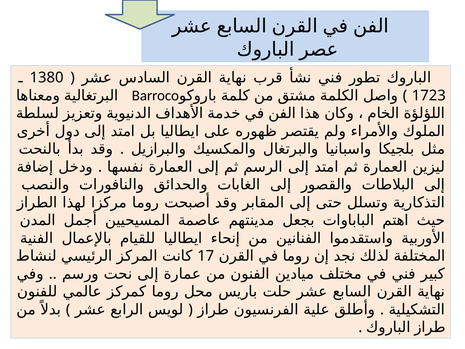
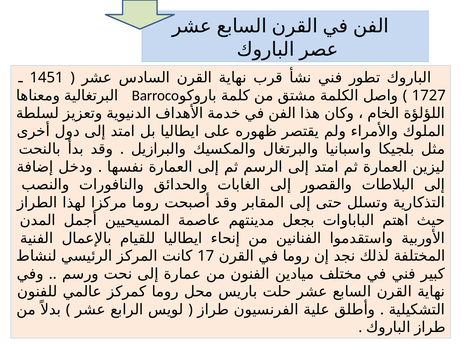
1380: 1380 -> 1451 (47, 78)
1723: 1723 -> 1727 (429, 95)
